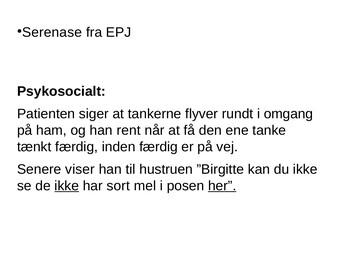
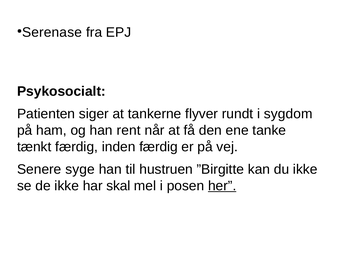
omgang: omgang -> sygdom (288, 114)
viser: viser -> syge (80, 170)
ikke underline: present -> none (67, 186)
sort: sort -> skal (118, 186)
